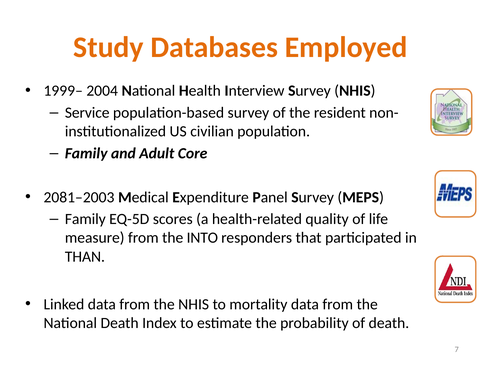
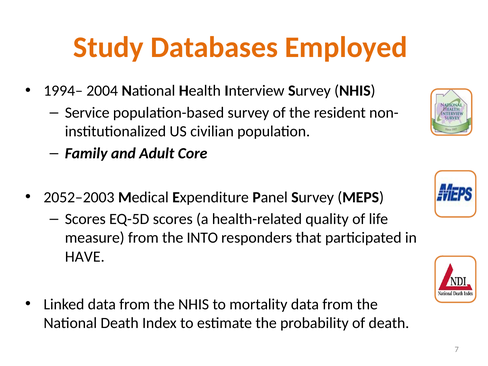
1999–: 1999– -> 1994– (63, 91)
2081–2003: 2081–2003 -> 2052–2003 (79, 197)
Family: Family -> Scores (85, 219)
THAN: THAN -> HAVE (85, 257)
